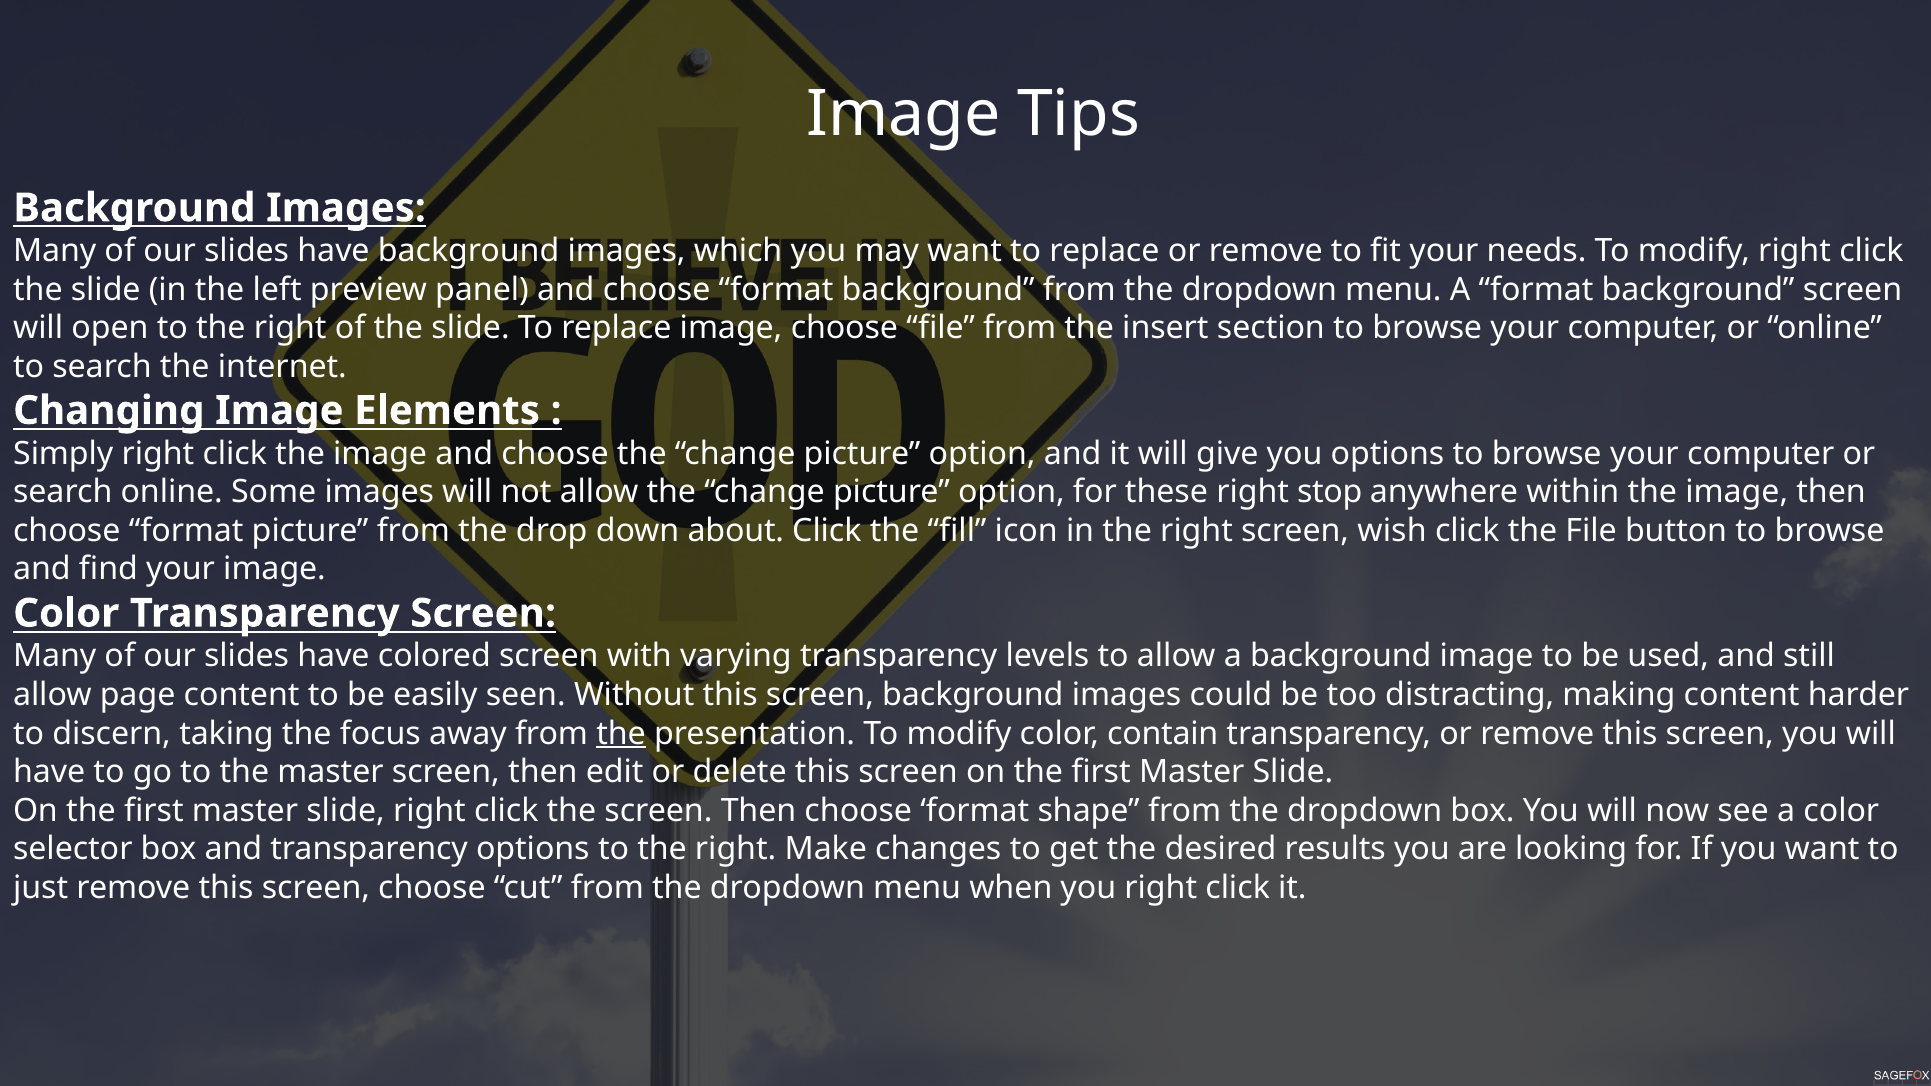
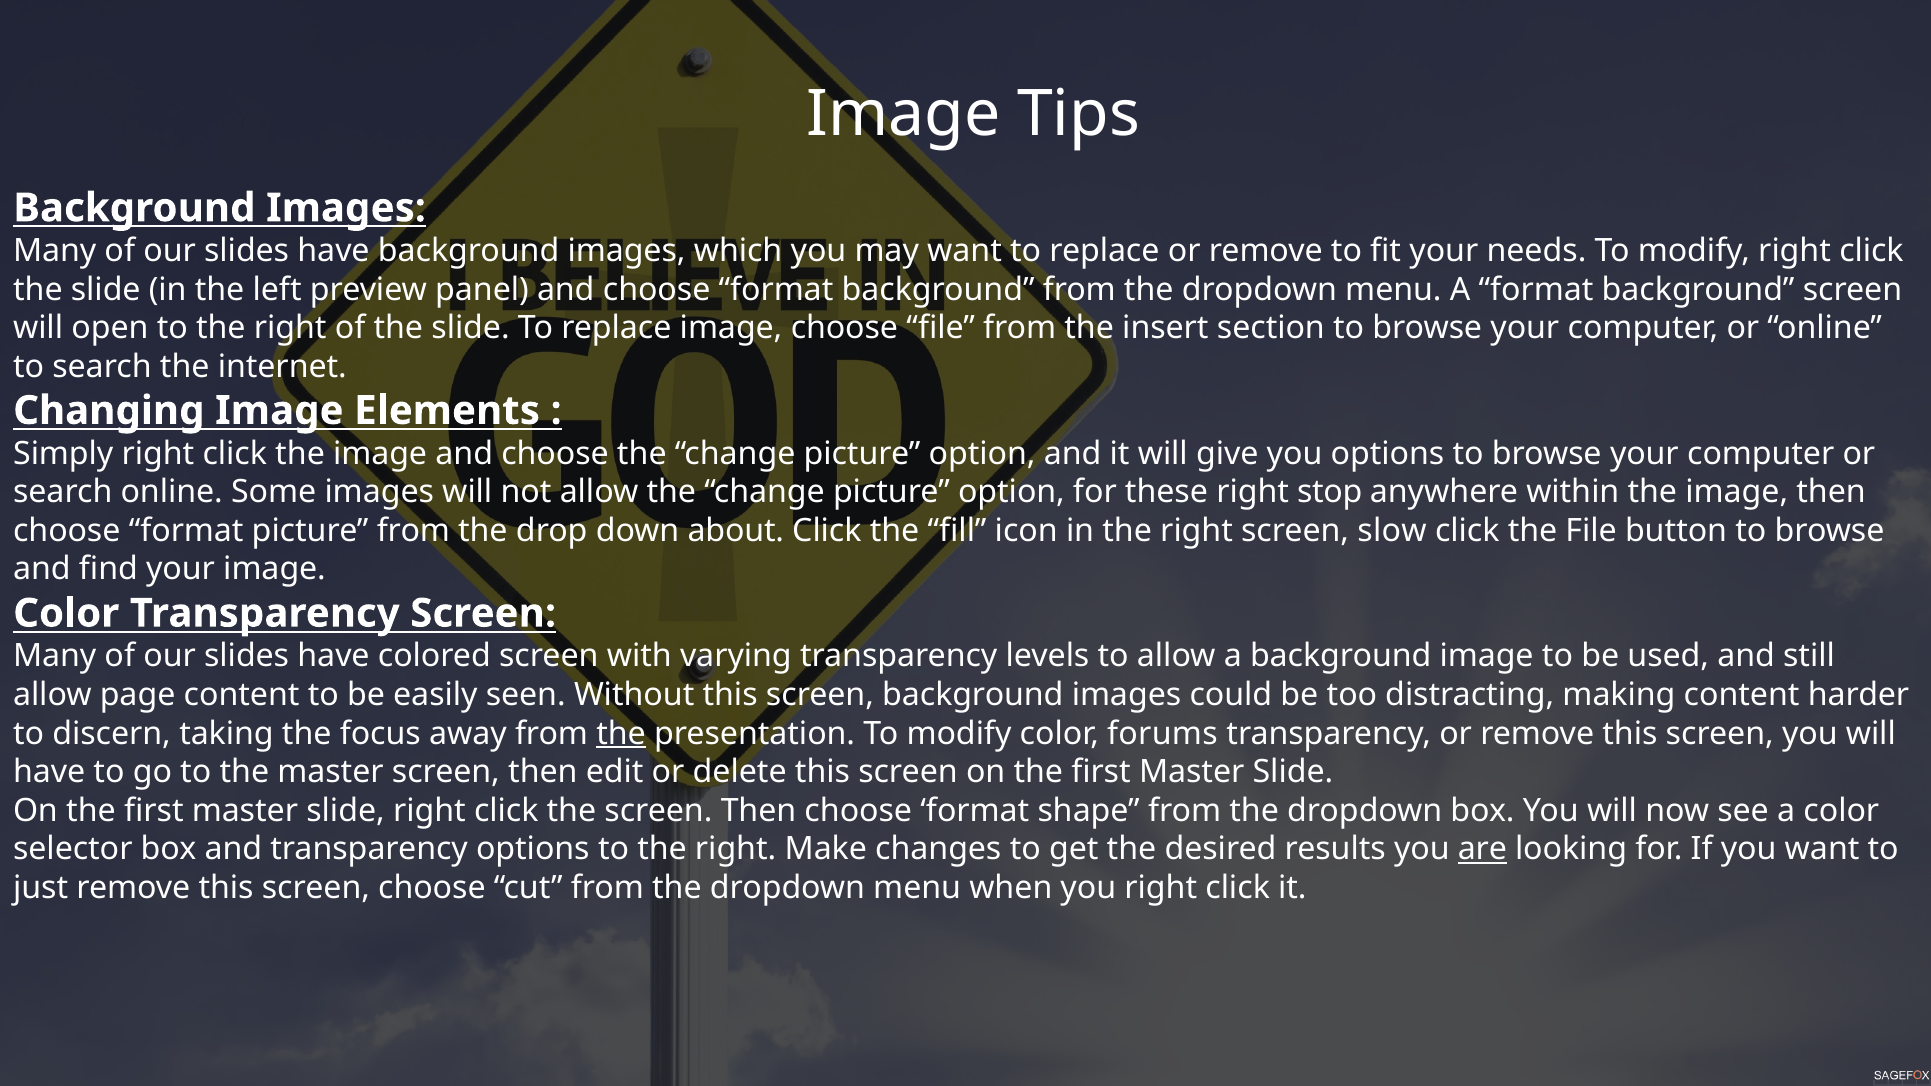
wish: wish -> slow (1392, 531)
contain: contain -> forums (1162, 734)
are underline: none -> present (1482, 849)
